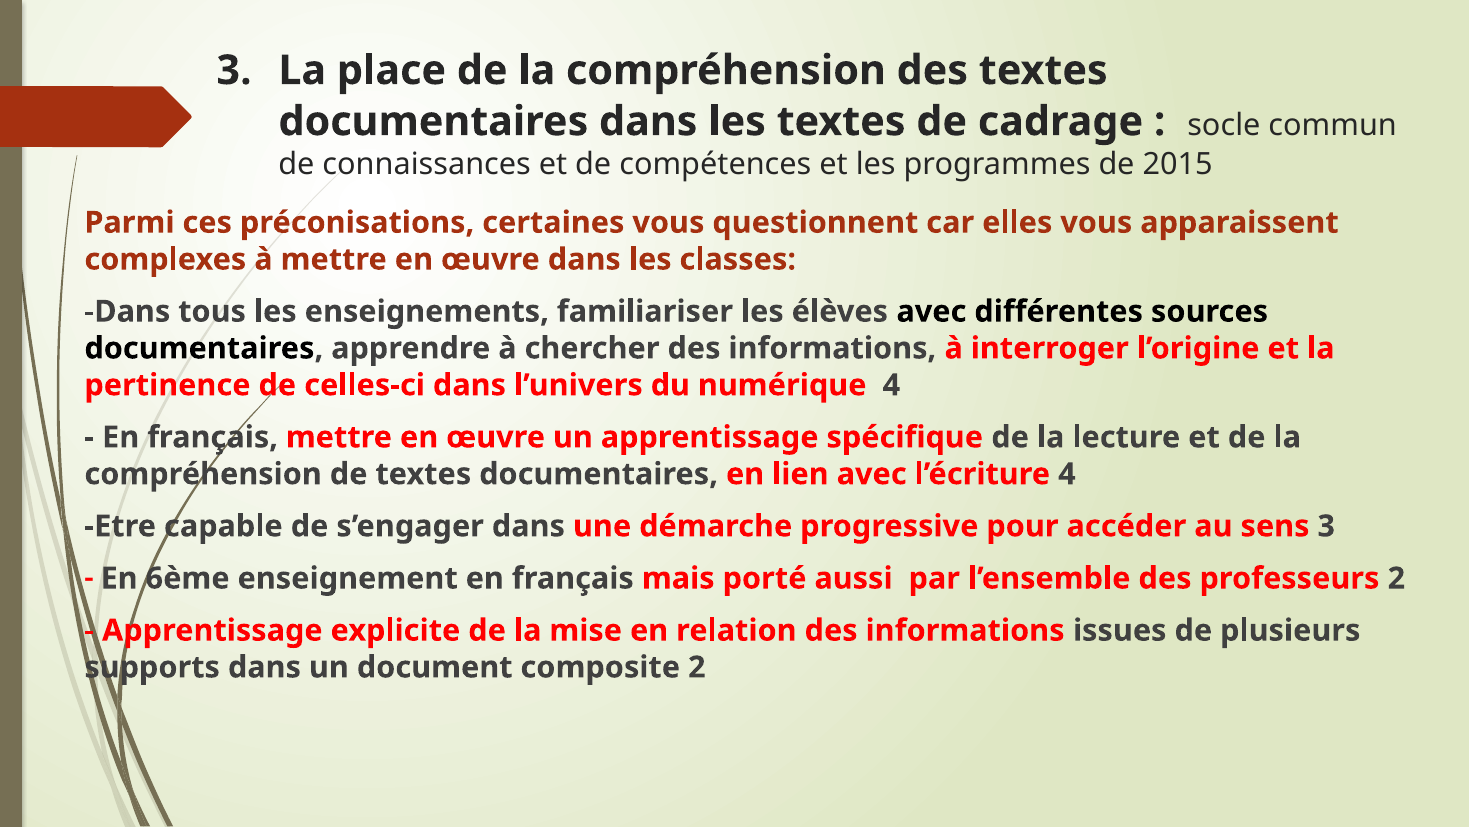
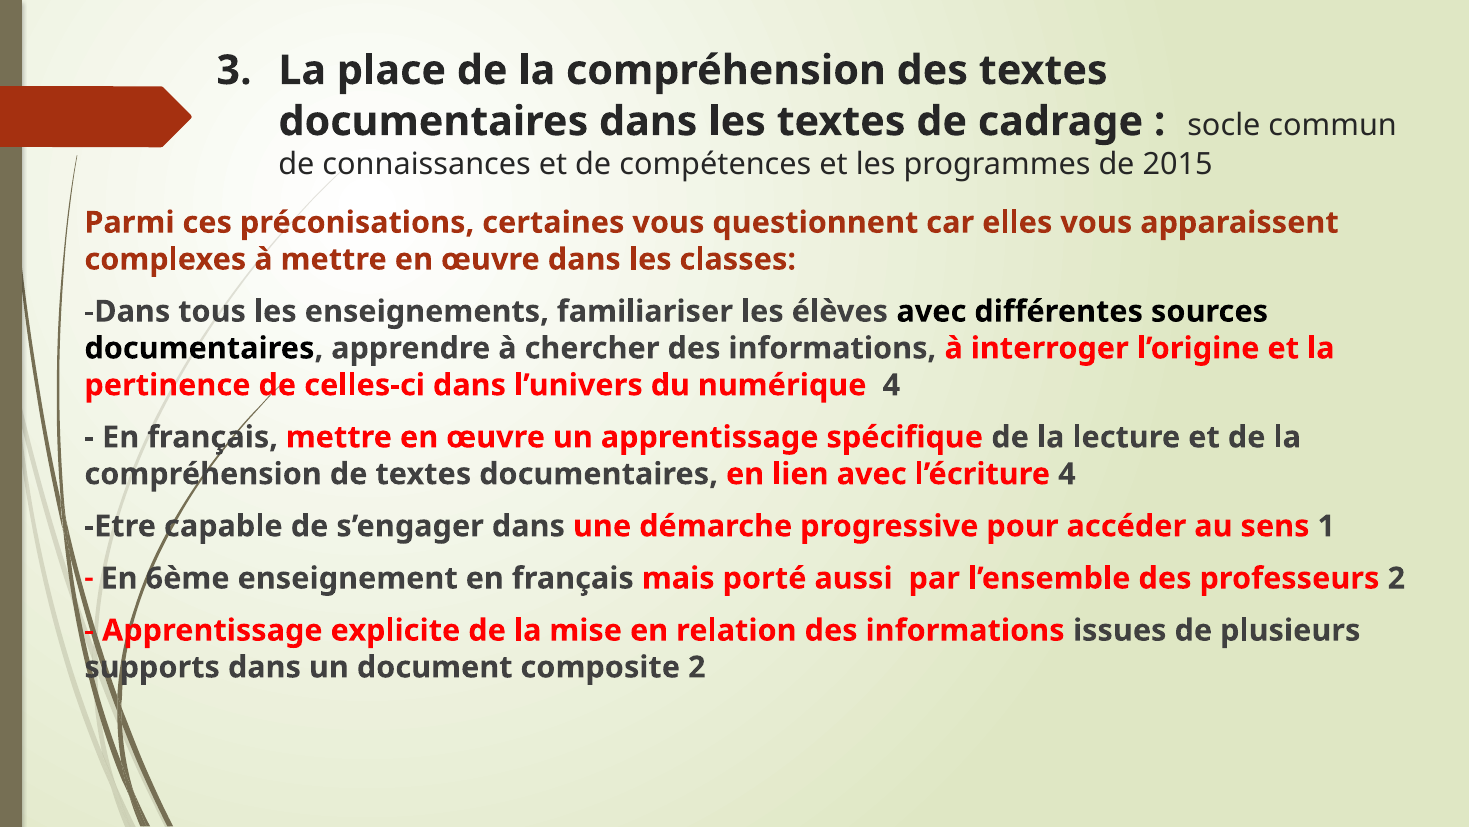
sens 3: 3 -> 1 (1326, 526)
